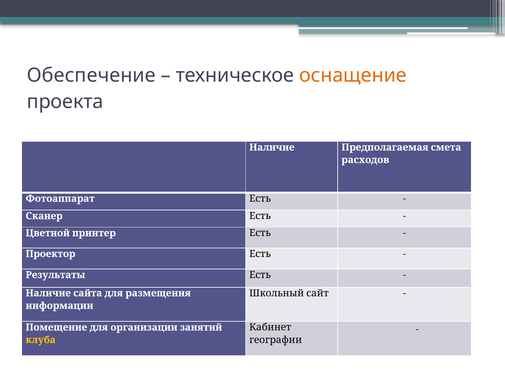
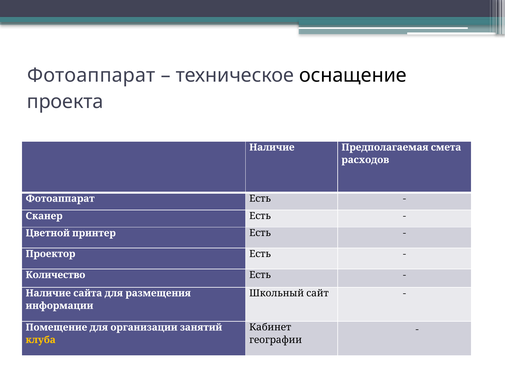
Обеспечение: Обеспечение -> Фотоаппарат (91, 75)
оснащение colour: orange -> black (353, 75)
Результаты: Результаты -> Количество (55, 275)
